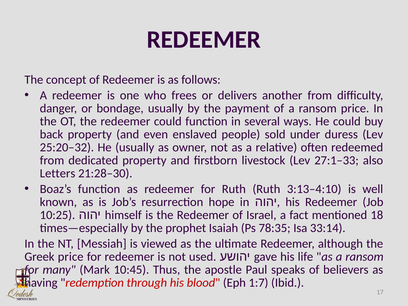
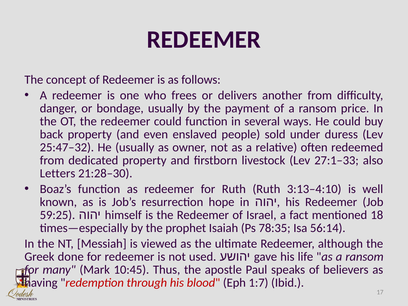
25:20–32: 25:20–32 -> 25:47–32 (67, 147)
10:25: 10:25 -> 59:25 (57, 215)
33:14: 33:14 -> 56:14 (328, 228)
Greek price: price -> done (71, 257)
